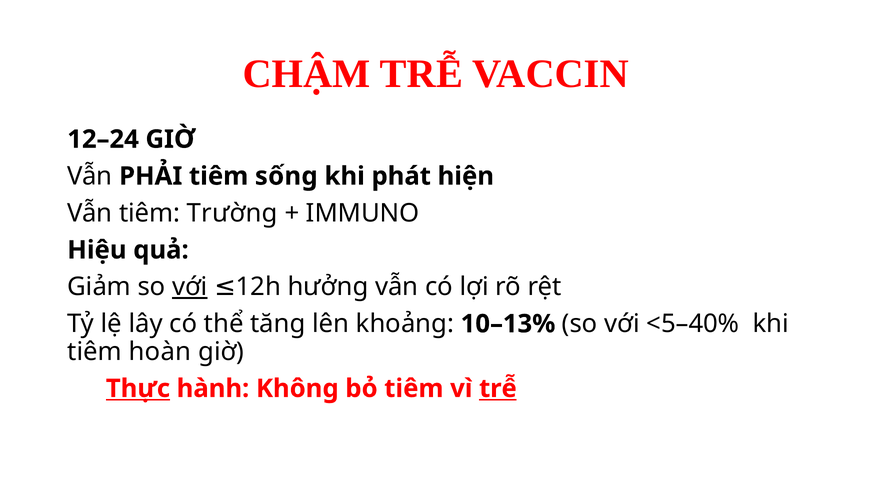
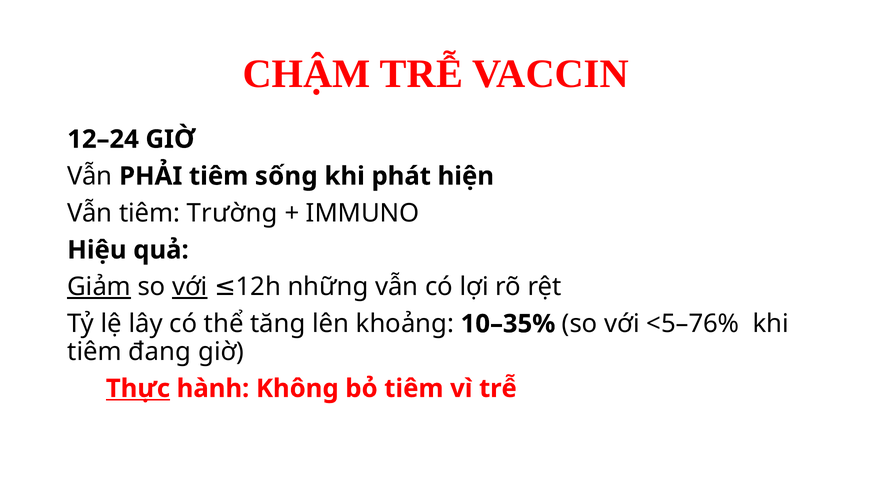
Giảm underline: none -> present (99, 287)
hưởng: hưởng -> những (328, 287)
10–13%: 10–13% -> 10–35% (508, 324)
<5–40%: <5–40% -> <5–76% (693, 324)
hoàn: hoàn -> đang (160, 352)
trễ underline: present -> none (498, 389)
